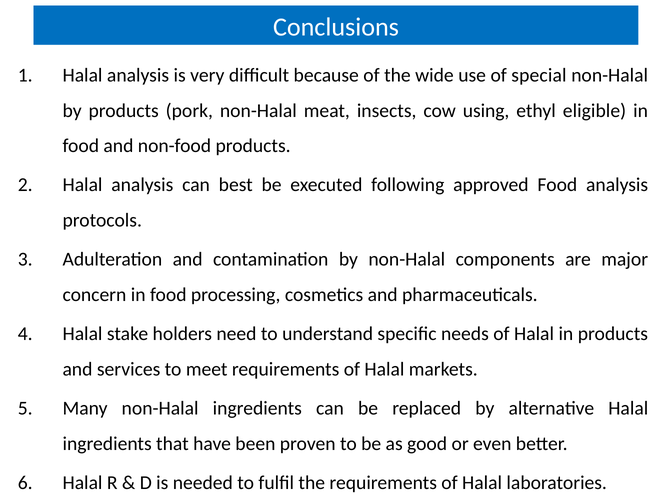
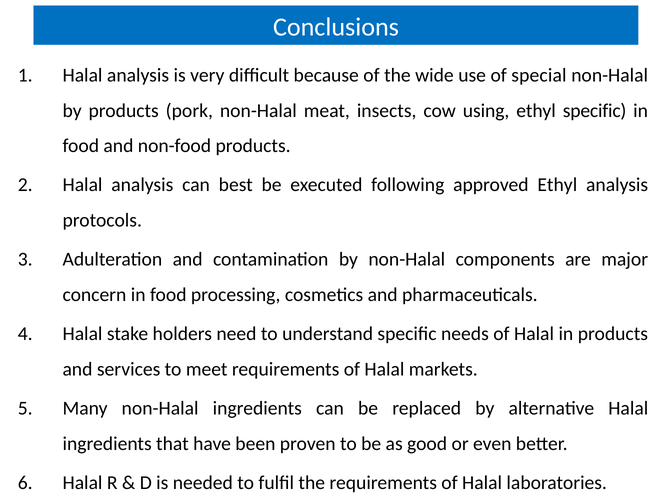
ethyl eligible: eligible -> specific (595, 111)
approved Food: Food -> Ethyl (557, 185)
